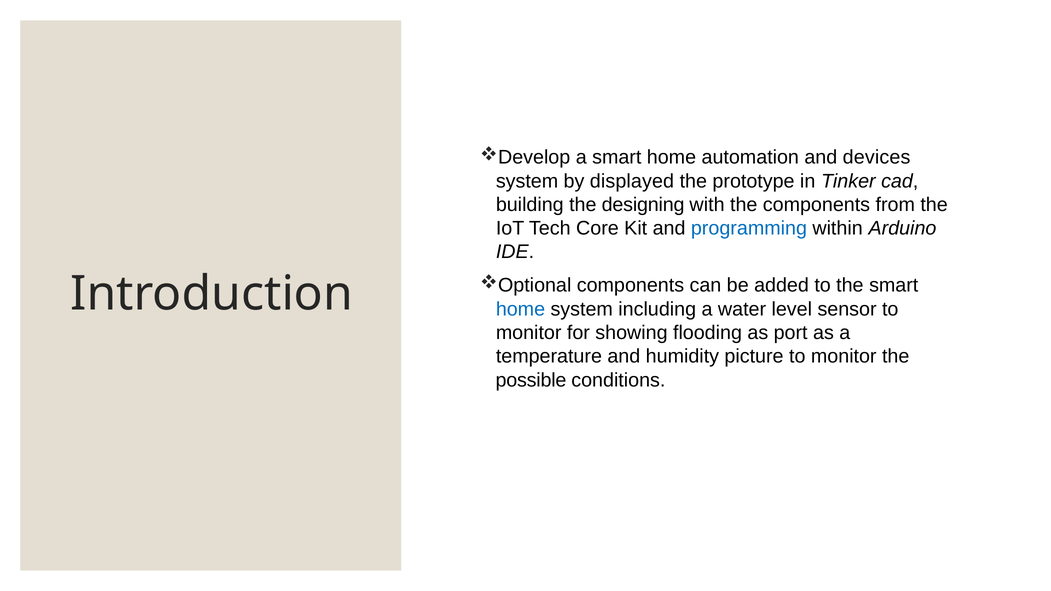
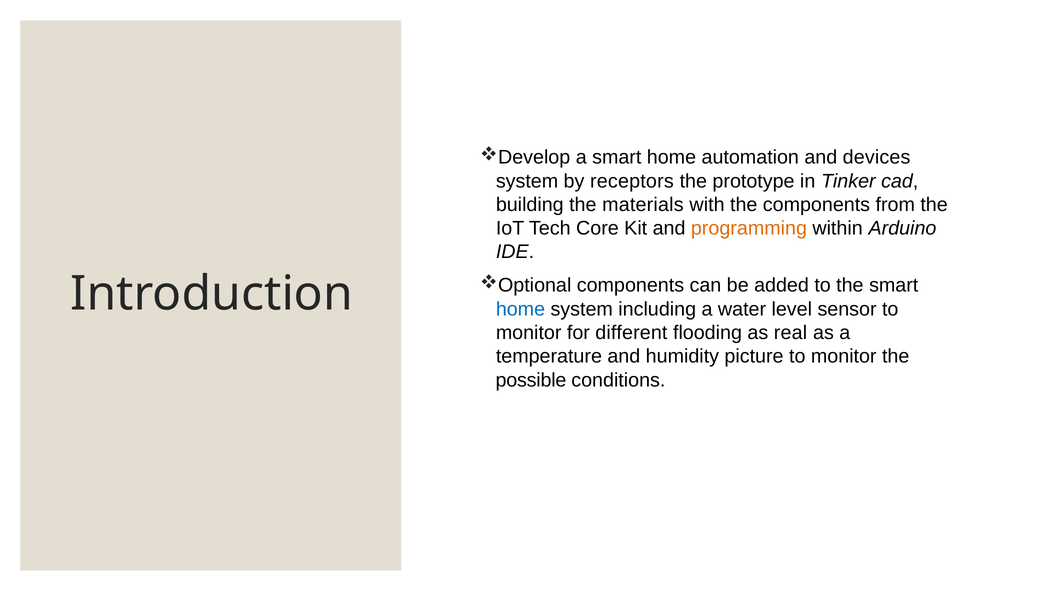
displayed: displayed -> receptors (632, 181)
designing: designing -> materials (643, 205)
programming colour: blue -> orange (749, 228)
showing: showing -> different (631, 333)
port: port -> real (791, 333)
